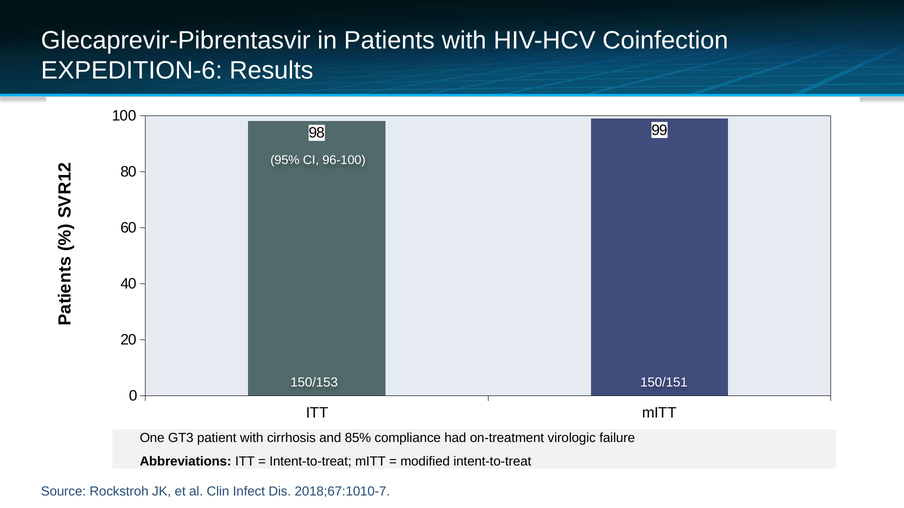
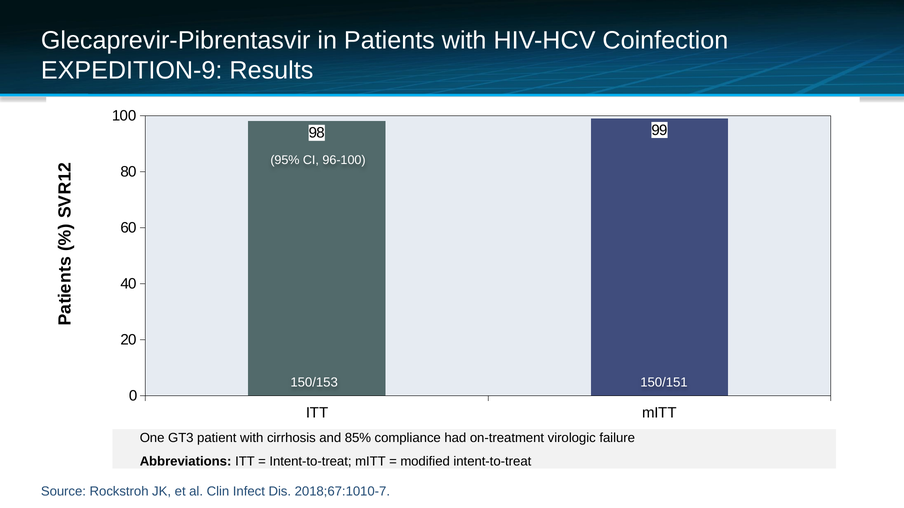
EXPEDITION-6: EXPEDITION-6 -> EXPEDITION-9 (132, 71)
